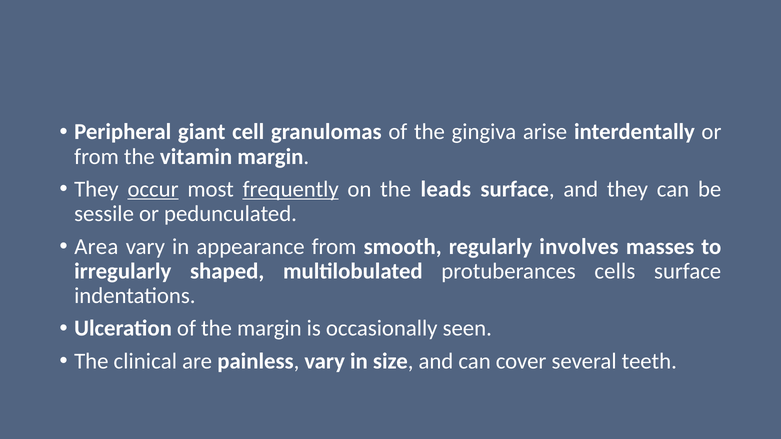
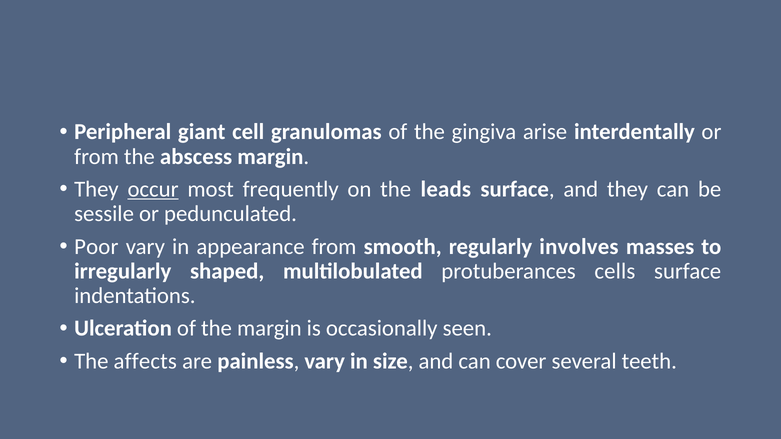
vitamin: vitamin -> abscess (196, 157)
frequently underline: present -> none (291, 189)
Area: Area -> Poor (96, 247)
clinical: clinical -> affects (145, 361)
